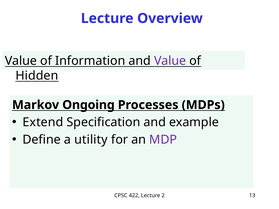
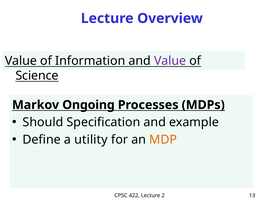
Hidden: Hidden -> Science (37, 76)
Extend: Extend -> Should (43, 122)
MDP colour: purple -> orange (163, 140)
